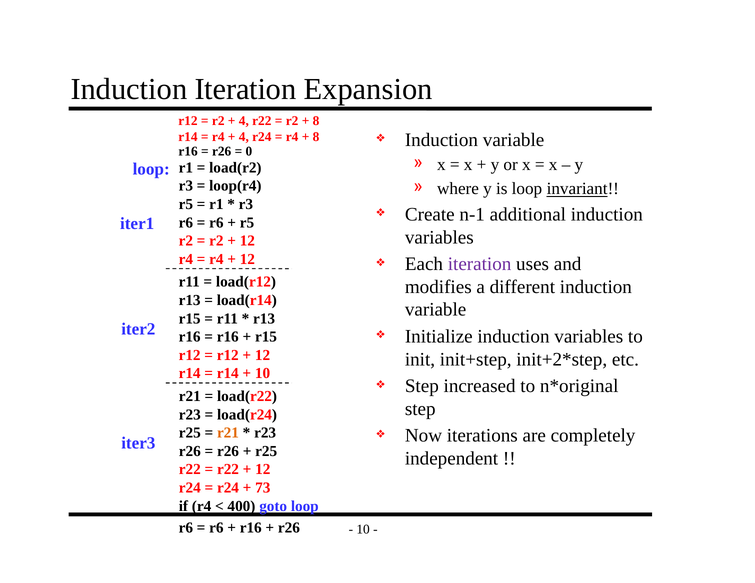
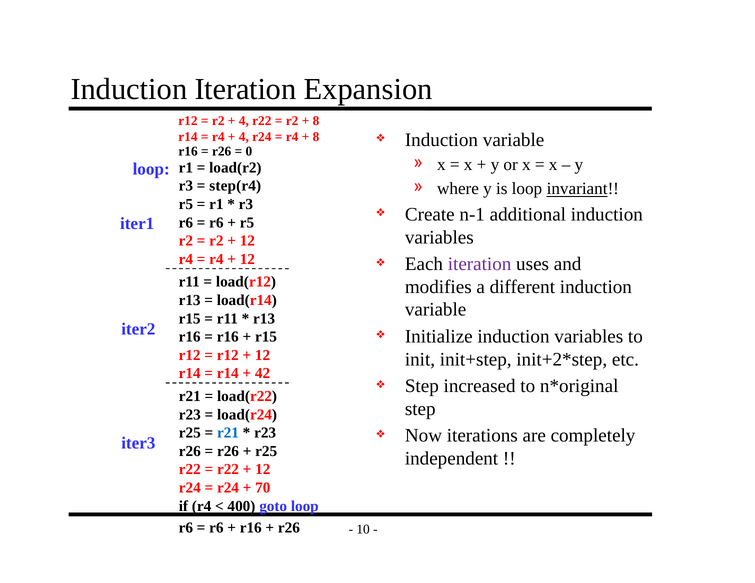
loop(r4: loop(r4 -> step(r4 (235, 186)
10: 10 -> 42 (263, 374)
r21 colour: orange -> blue (228, 433)
73: 73 -> 70 (263, 488)
